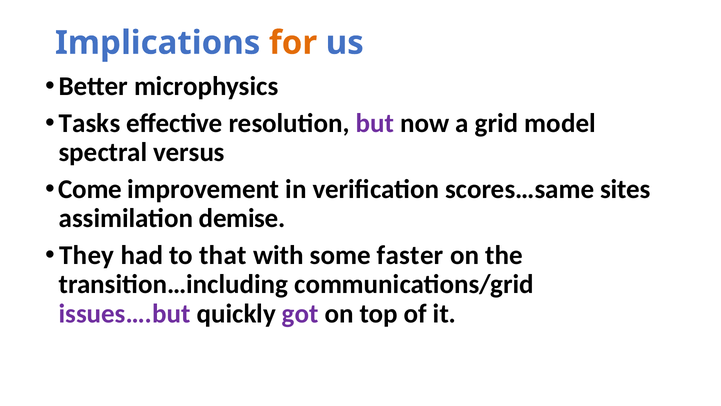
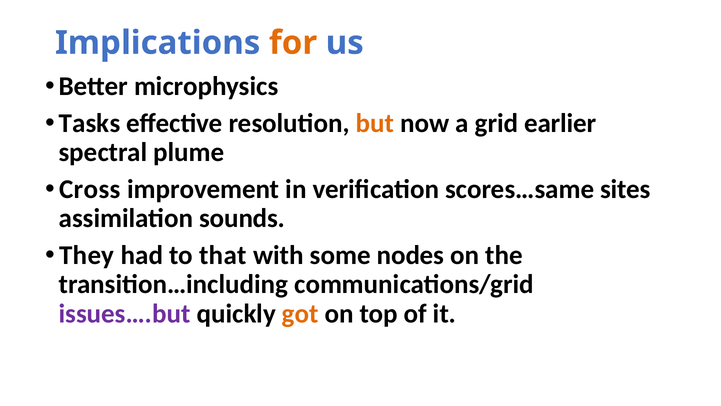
but colour: purple -> orange (375, 123)
model: model -> earlier (560, 123)
versus: versus -> plume (189, 152)
Come: Come -> Cross (90, 189)
demise: demise -> sounds (242, 218)
faster: faster -> nodes (410, 255)
got colour: purple -> orange (300, 313)
